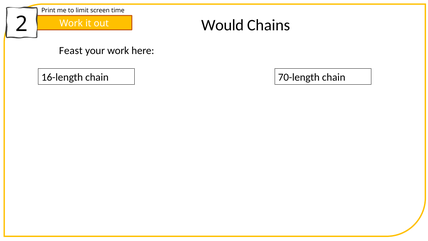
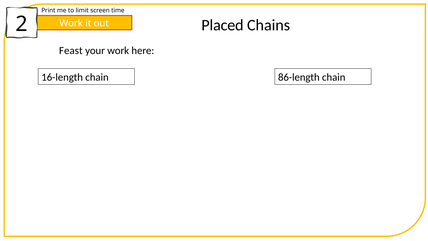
Would: Would -> Placed (222, 25)
70-length: 70-length -> 86-length (299, 77)
